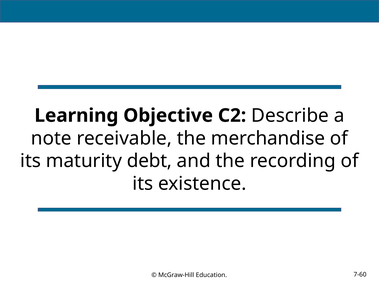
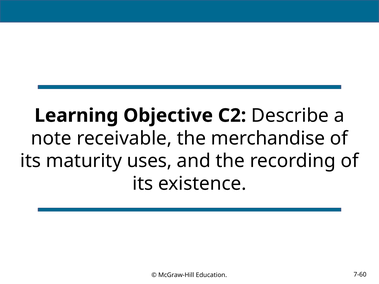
debt: debt -> uses (149, 161)
